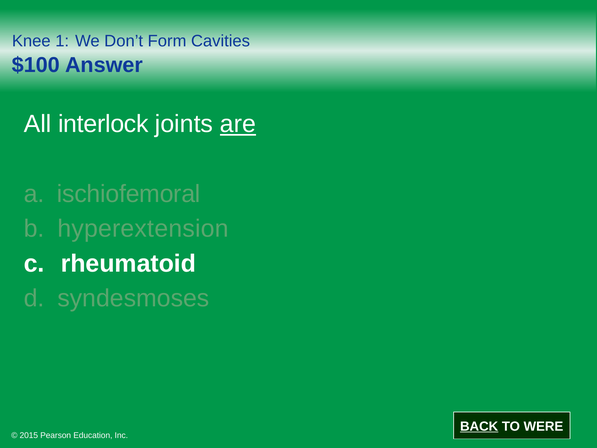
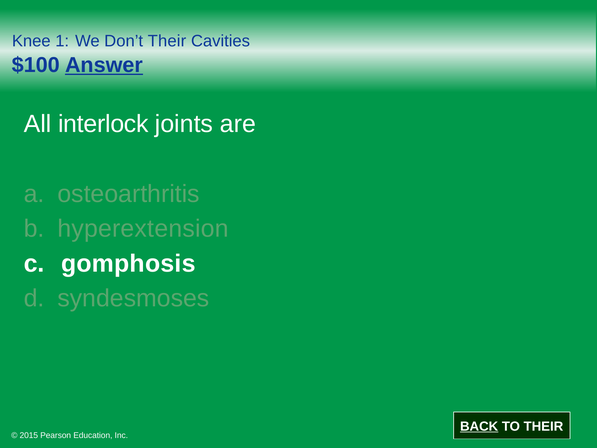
Don’t Form: Form -> Their (167, 41)
Answer underline: none -> present (104, 65)
are underline: present -> none (238, 124)
ischiofemoral: ischiofemoral -> osteoarthritis (129, 194)
rheumatoid: rheumatoid -> gomphosis (128, 263)
TO WERE: WERE -> THEIR (543, 426)
